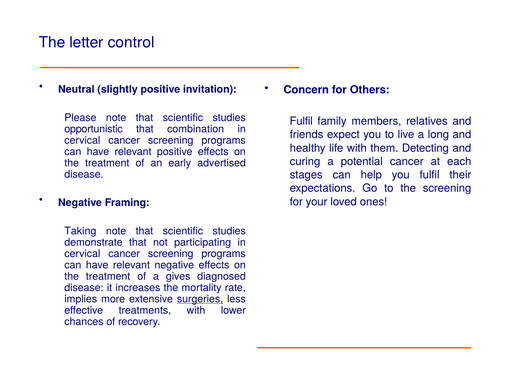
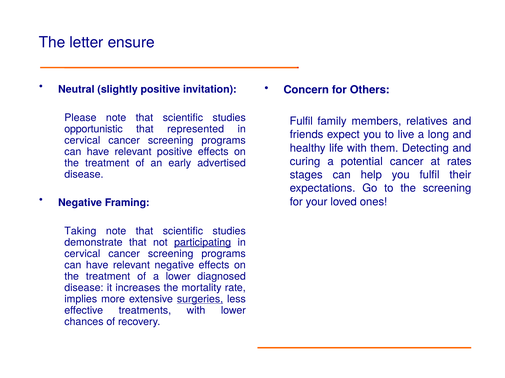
control: control -> ensure (131, 43)
combination: combination -> represented (196, 129)
each: each -> rates (459, 162)
participating underline: none -> present (203, 243)
a gives: gives -> lower (178, 277)
